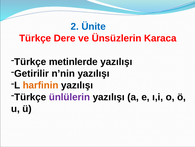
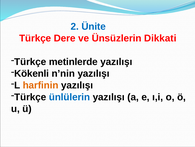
Karaca: Karaca -> Dikkati (160, 38)
Getirilir: Getirilir -> Kökenli (32, 73)
ünlülerin colour: purple -> blue (69, 97)
